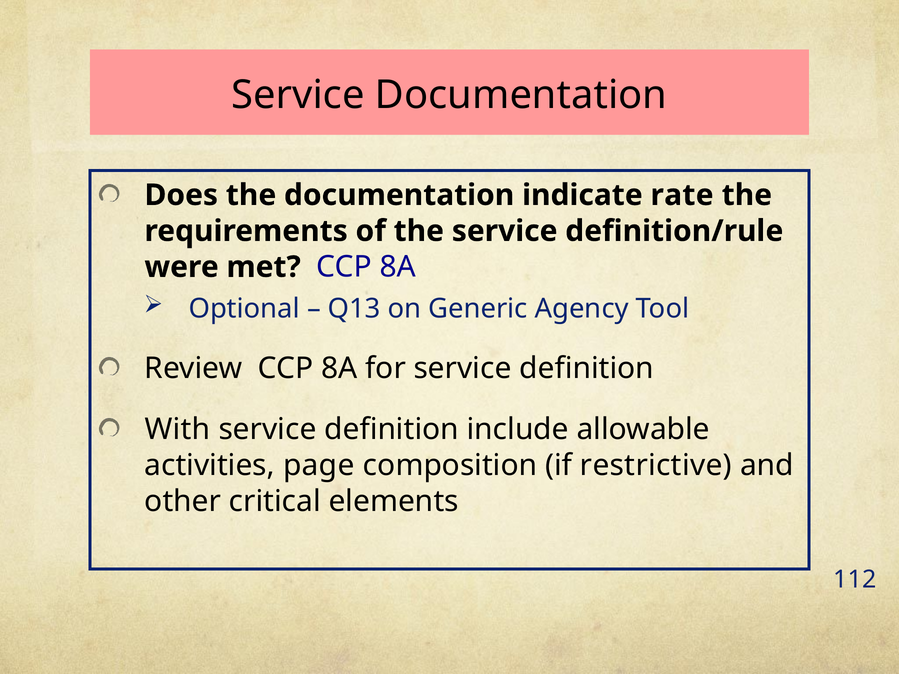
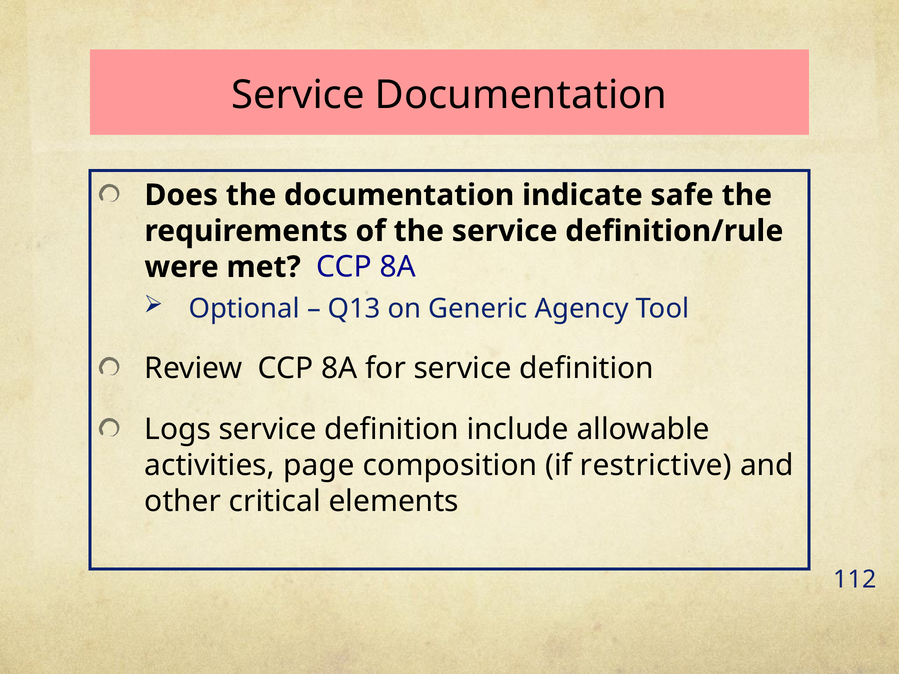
rate: rate -> safe (682, 195)
With: With -> Logs (178, 429)
